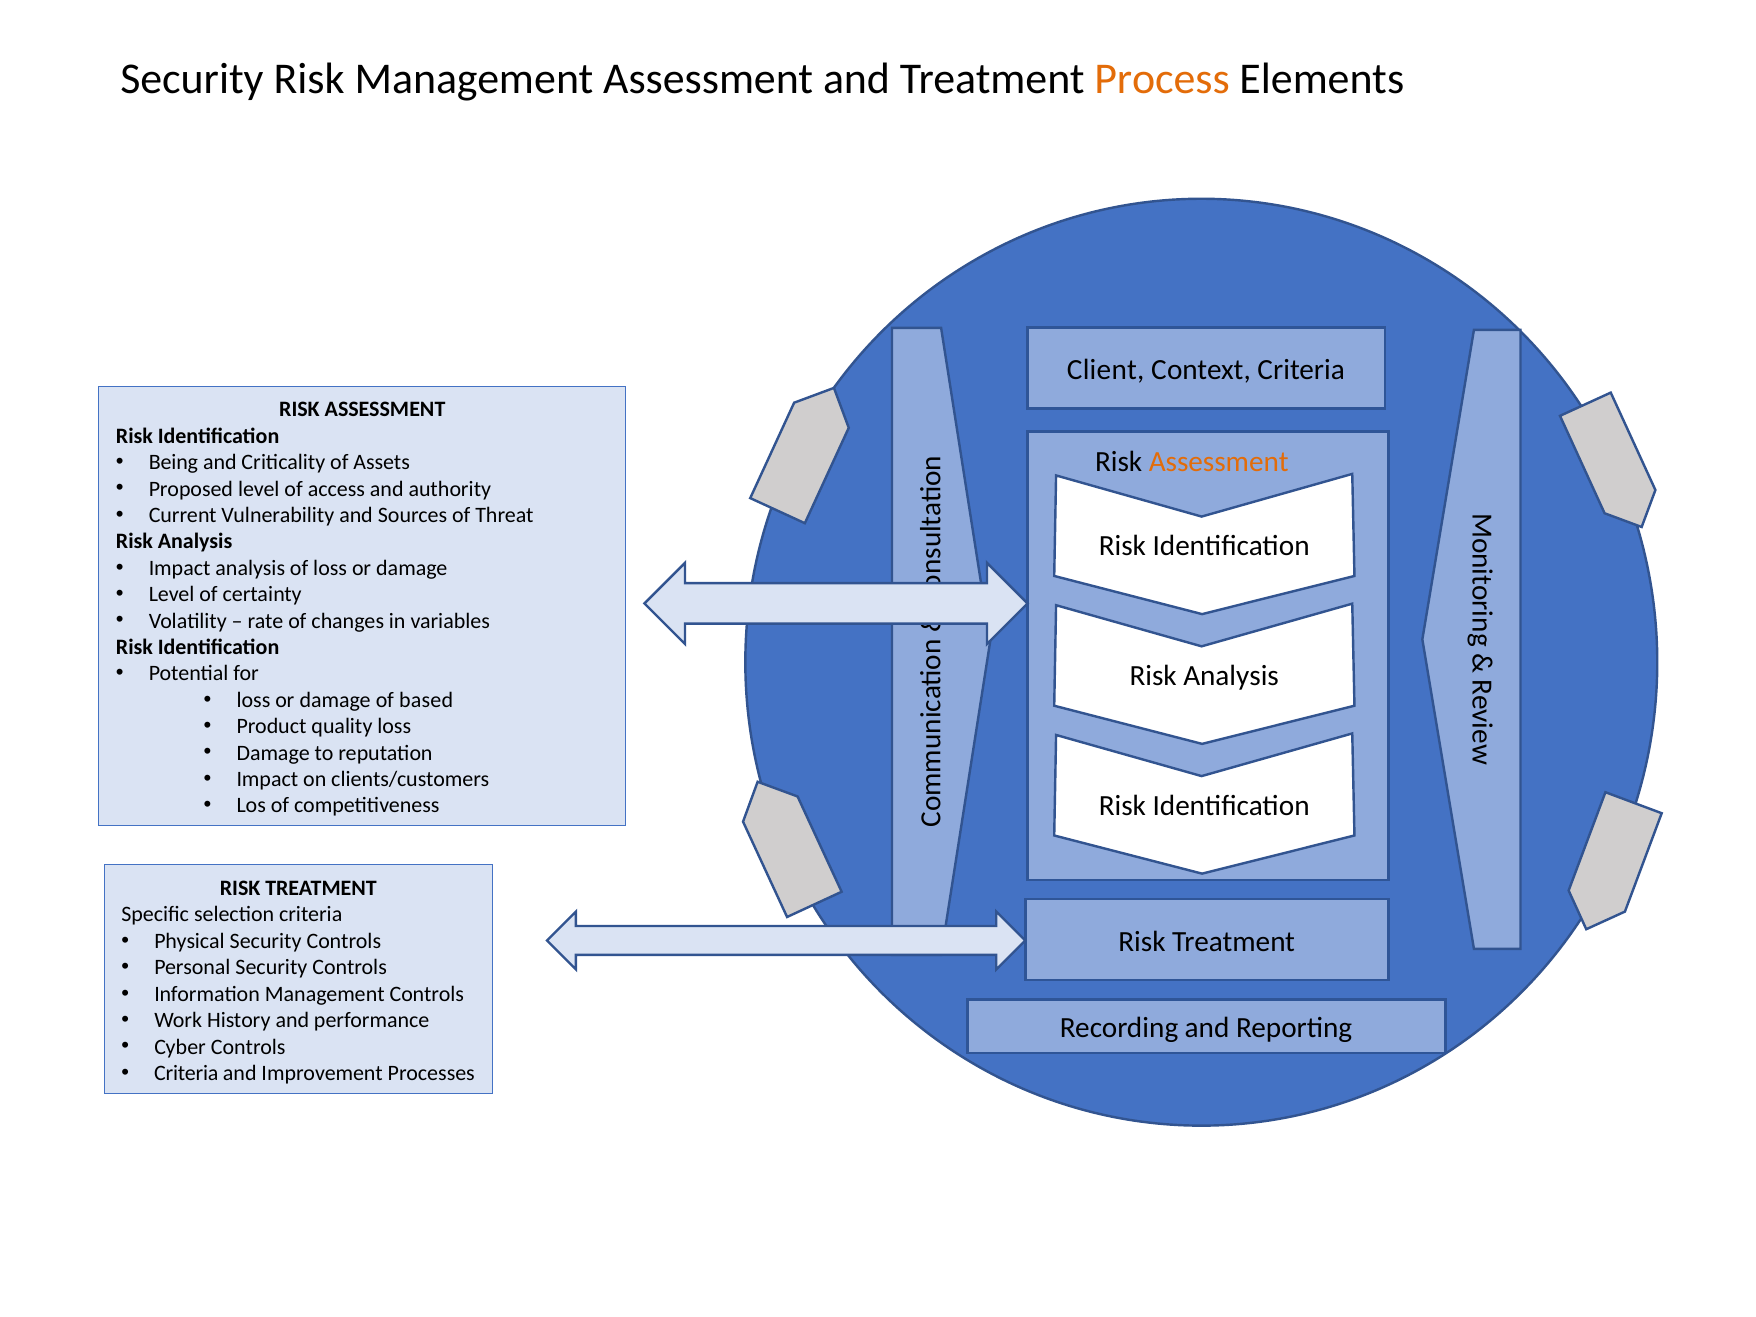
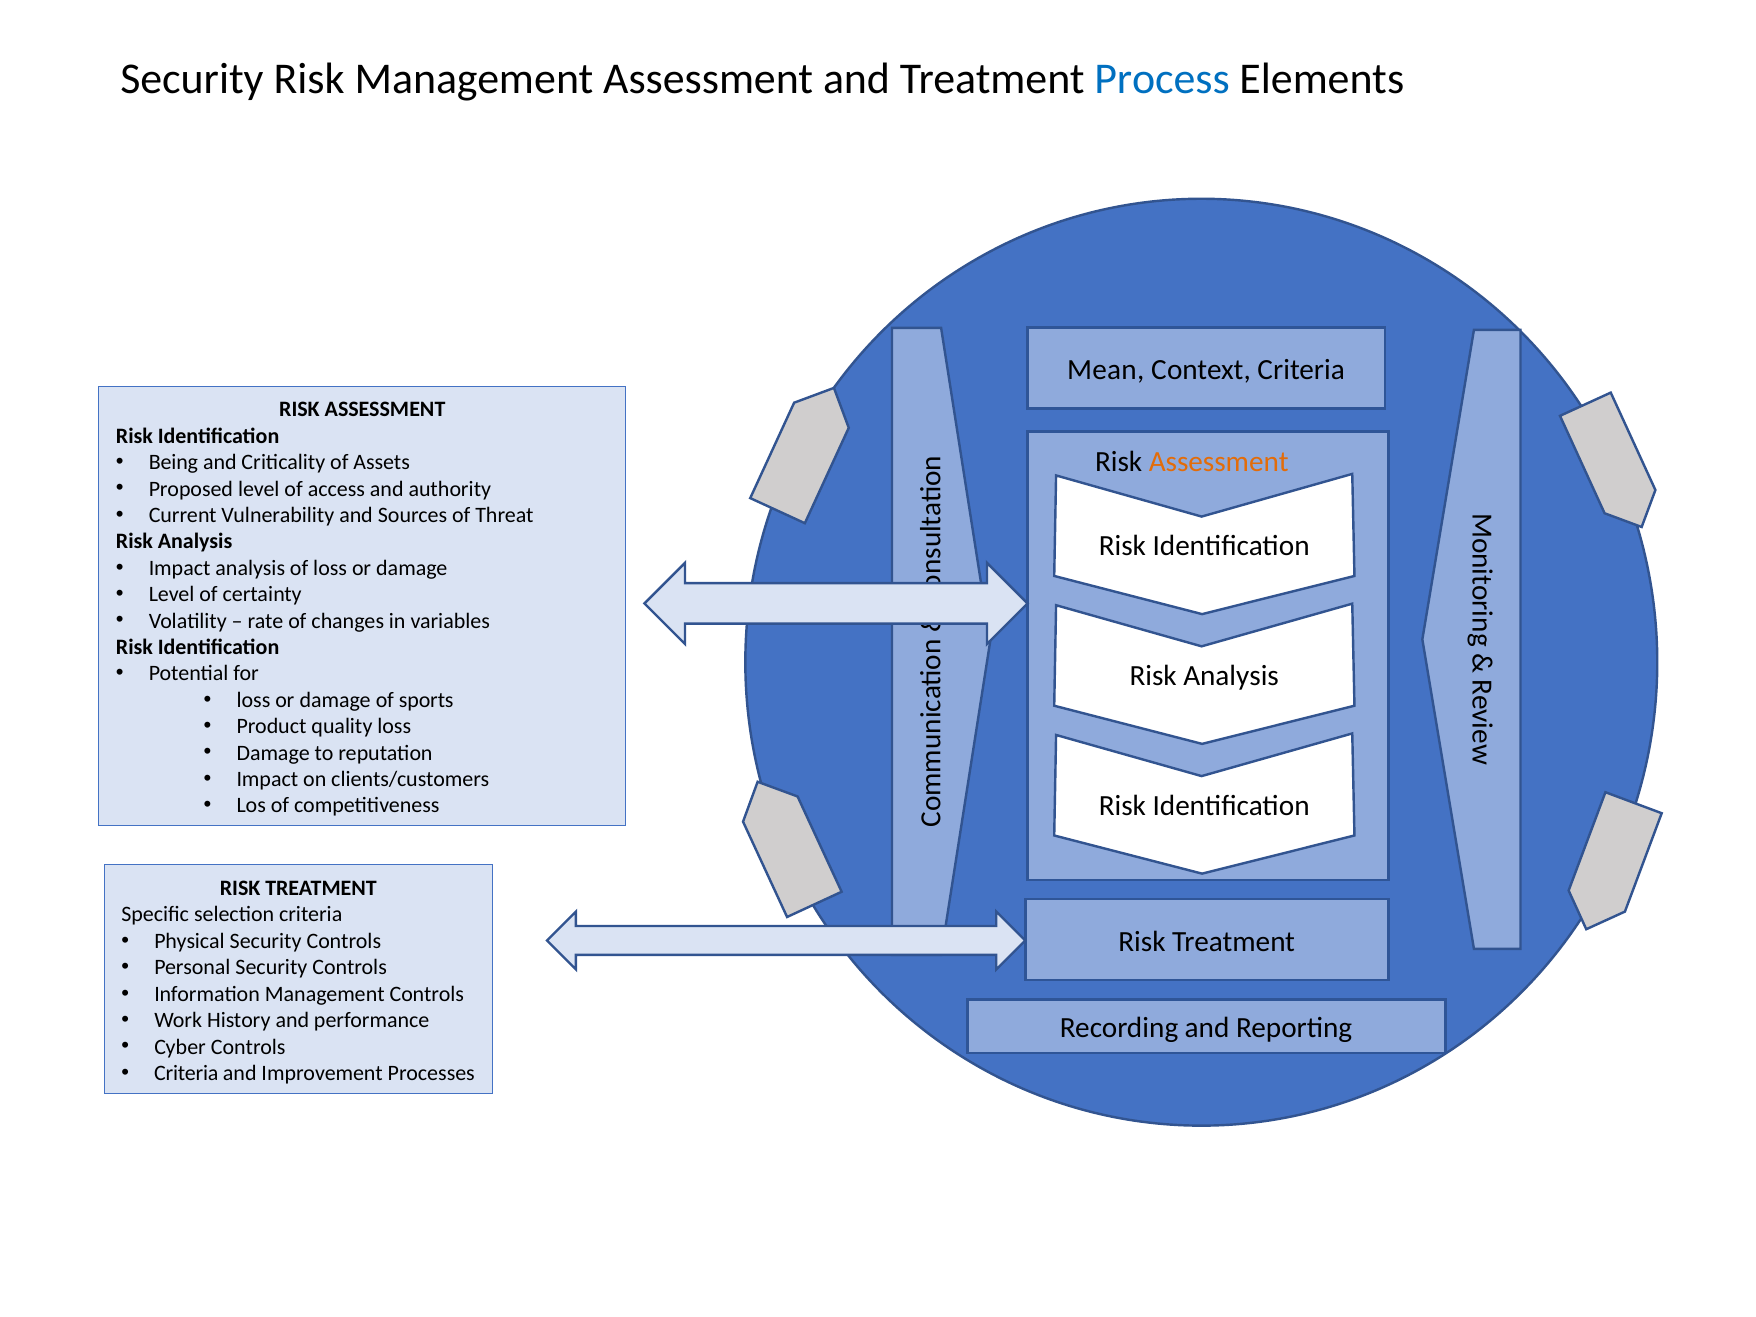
Process colour: orange -> blue (1162, 79)
Client: Client -> Mean (1106, 370)
based: based -> sports (426, 700)
